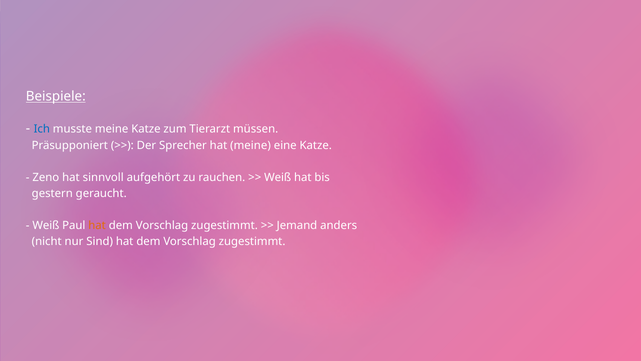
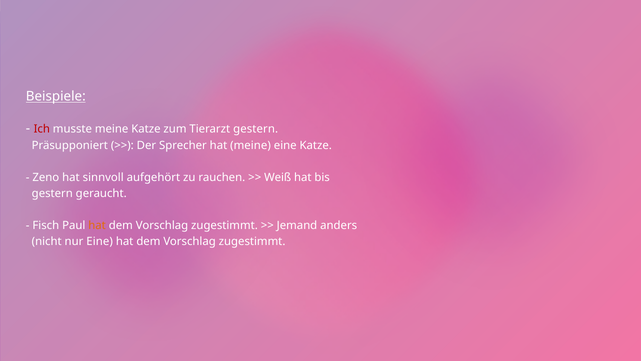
Ich colour: blue -> red (42, 129)
Tierarzt müssen: müssen -> gestern (256, 129)
Weiß: Weiß -> Fisch (46, 225)
nur Sind: Sind -> Eine (100, 241)
